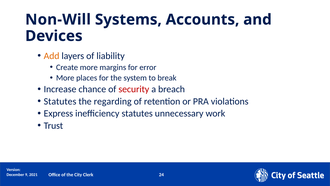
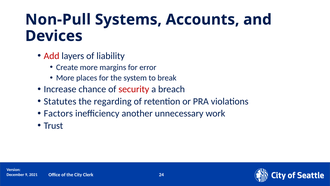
Non-Will: Non-Will -> Non-Pull (58, 20)
Add colour: orange -> red (52, 56)
Express: Express -> Factors (58, 113)
inefficiency statutes: statutes -> another (137, 113)
